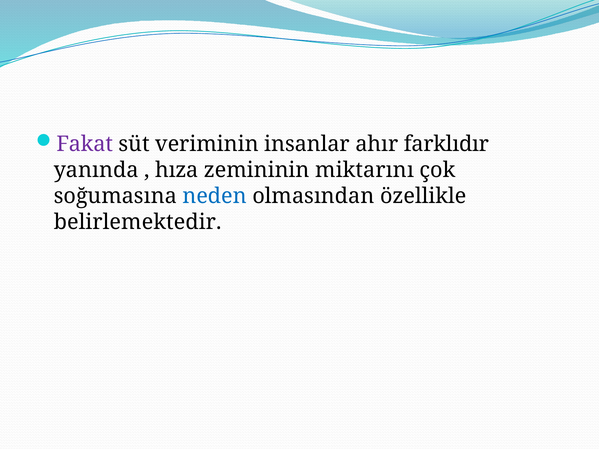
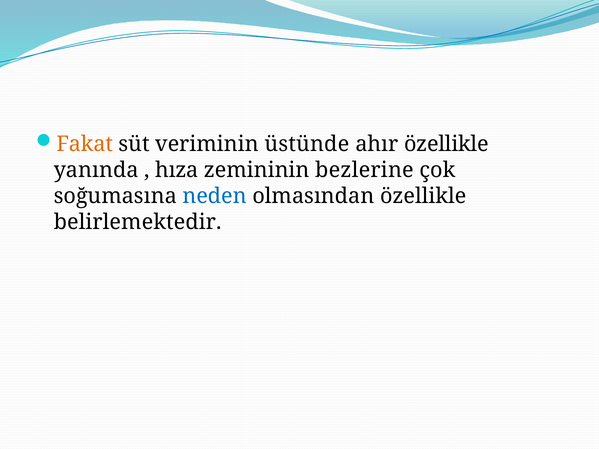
Fakat colour: purple -> orange (85, 144)
insanlar: insanlar -> üstünde (307, 144)
ahır farklıdır: farklıdır -> özellikle (446, 144)
miktarını: miktarını -> bezlerine (364, 170)
